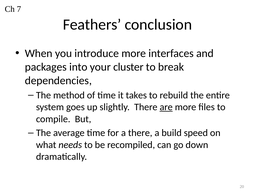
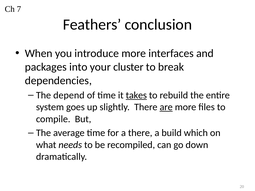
method: method -> depend (69, 95)
takes underline: none -> present (136, 95)
speed: speed -> which (196, 133)
